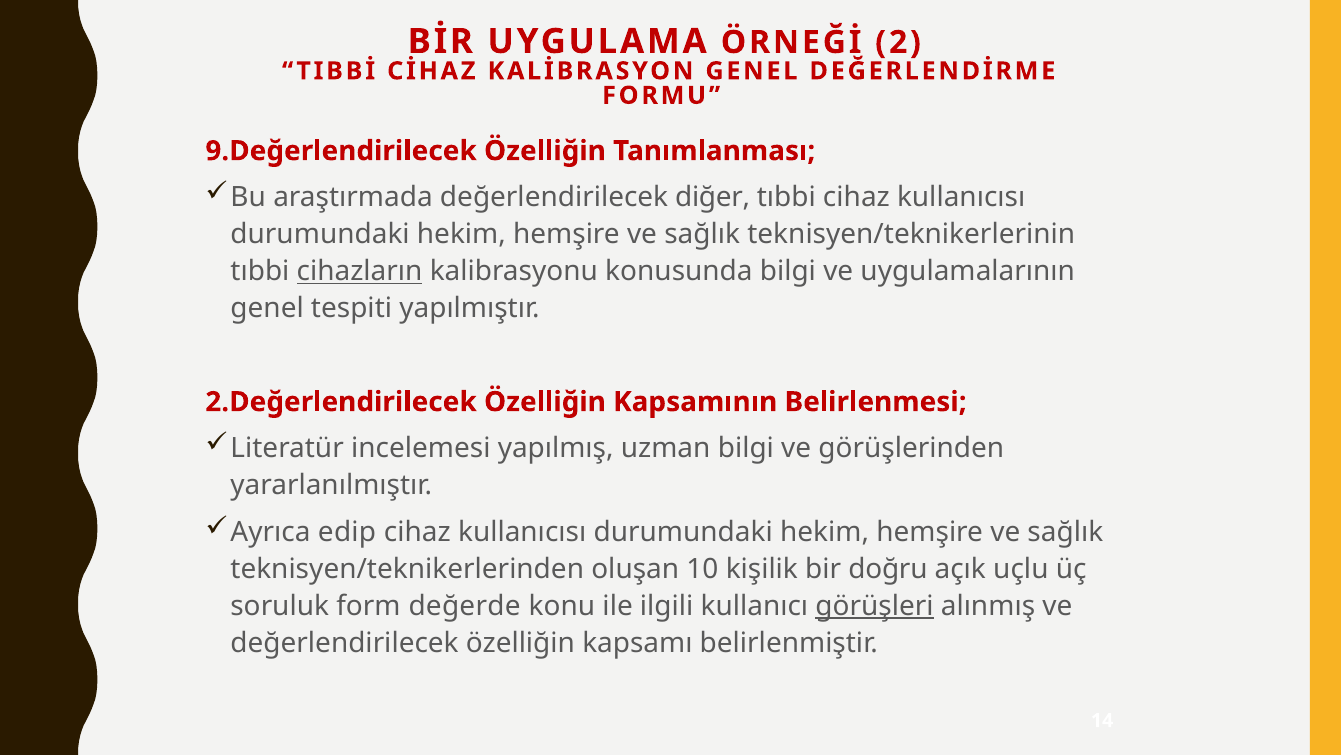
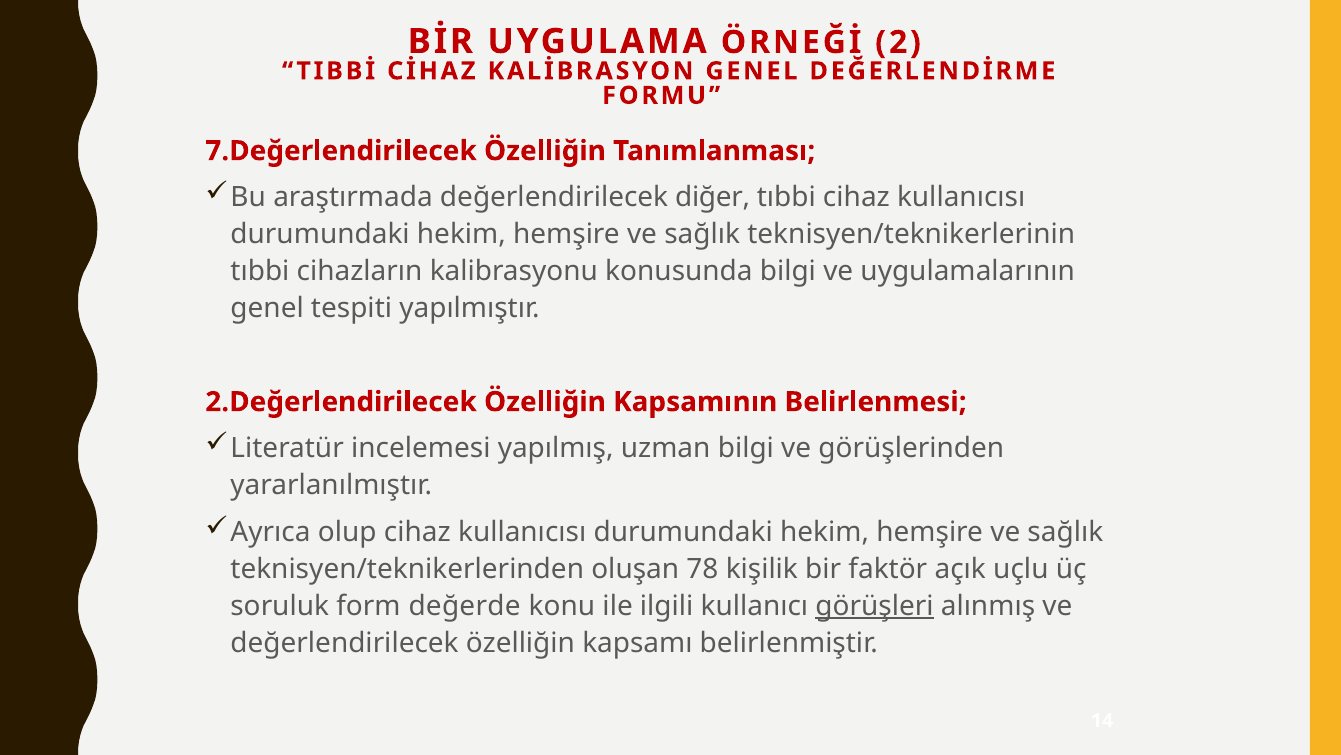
9.Değerlendirilecek: 9.Değerlendirilecek -> 7.Değerlendirilecek (341, 151)
cihazların underline: present -> none (360, 271)
edip: edip -> olup (347, 532)
10: 10 -> 78 (702, 569)
doğru: doğru -> faktör (888, 569)
